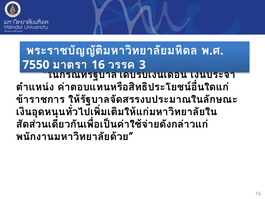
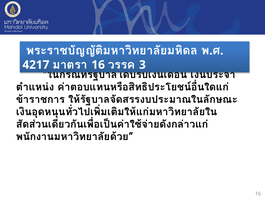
7550: 7550 -> 4217 (36, 65)
